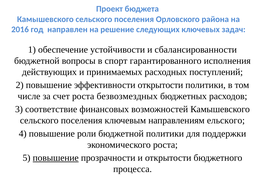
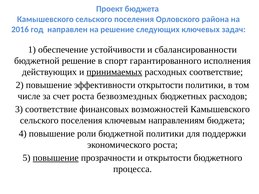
бюджетной вопросы: вопросы -> решение (79, 61)
принимаемых underline: none -> present (114, 72)
расходных поступлений: поступлений -> соответствие (216, 72)
направлениям ельского: ельского -> бюджета (226, 121)
